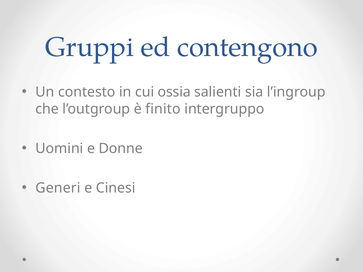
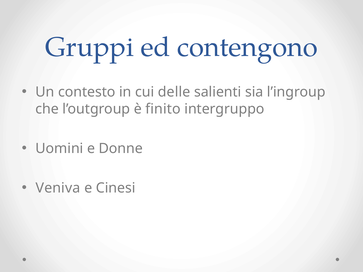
ossia: ossia -> delle (174, 92)
Generi: Generi -> Veniva (58, 188)
